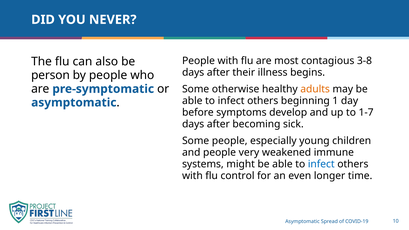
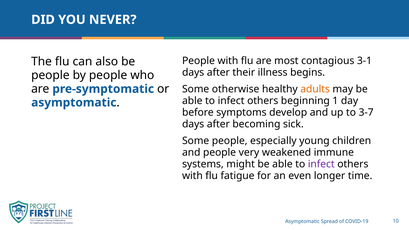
3-8: 3-8 -> 3-1 (364, 61)
person: person -> people (50, 75)
1-7: 1-7 -> 3-7 (366, 112)
infect colour: blue -> purple (321, 164)
control: control -> fatigue (237, 176)
